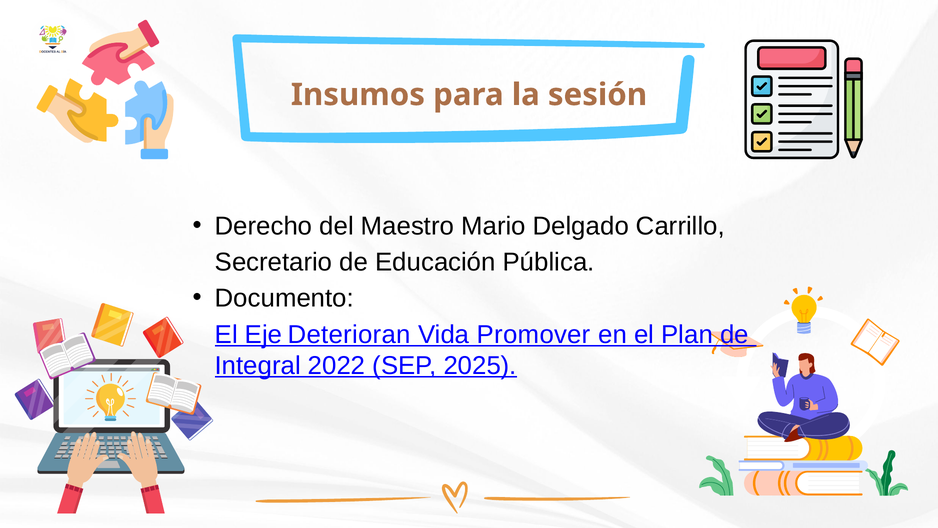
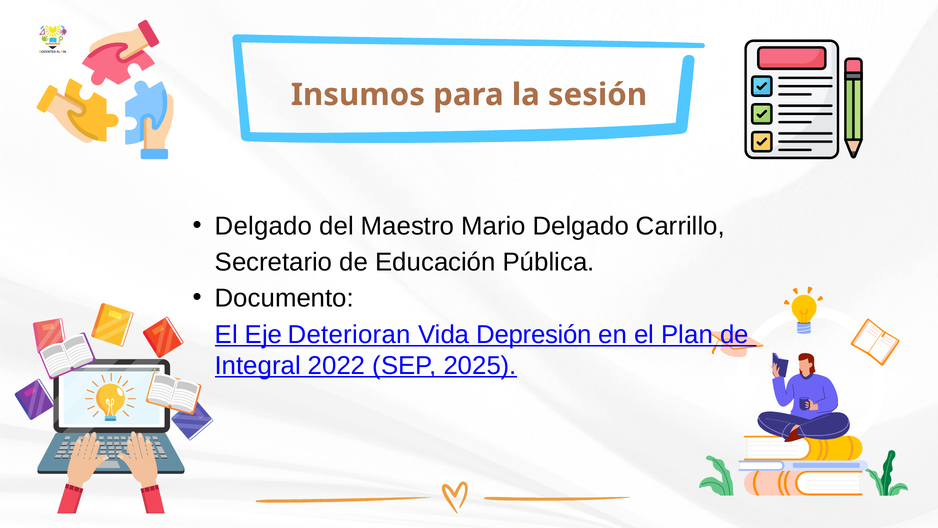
Derecho: Derecho -> Delgado (263, 226)
Promover: Promover -> Depresión (534, 334)
